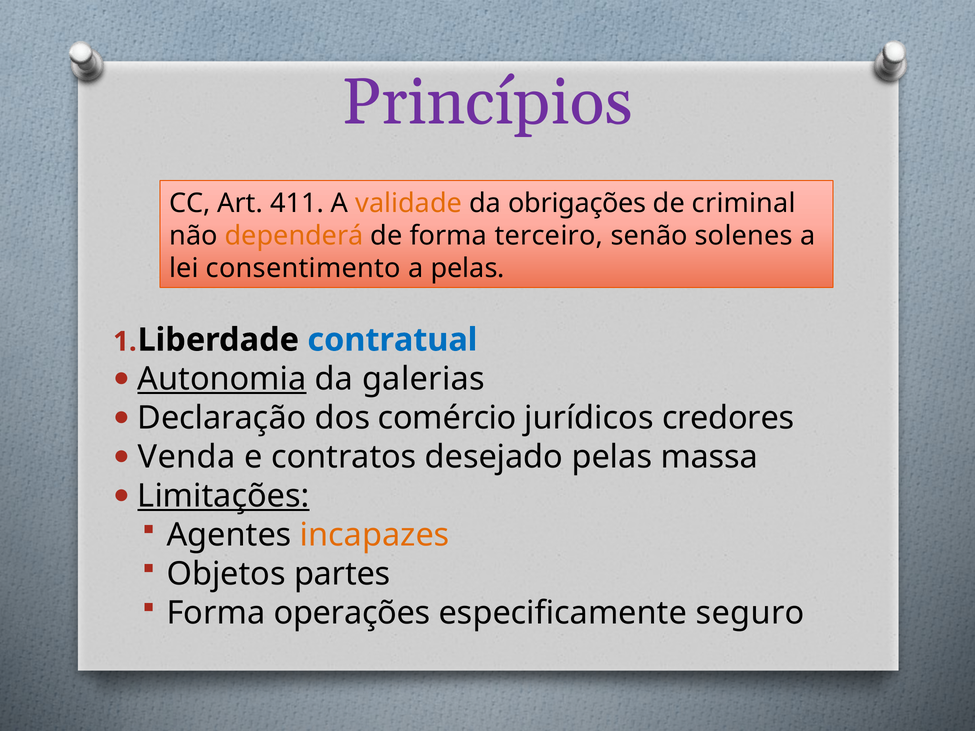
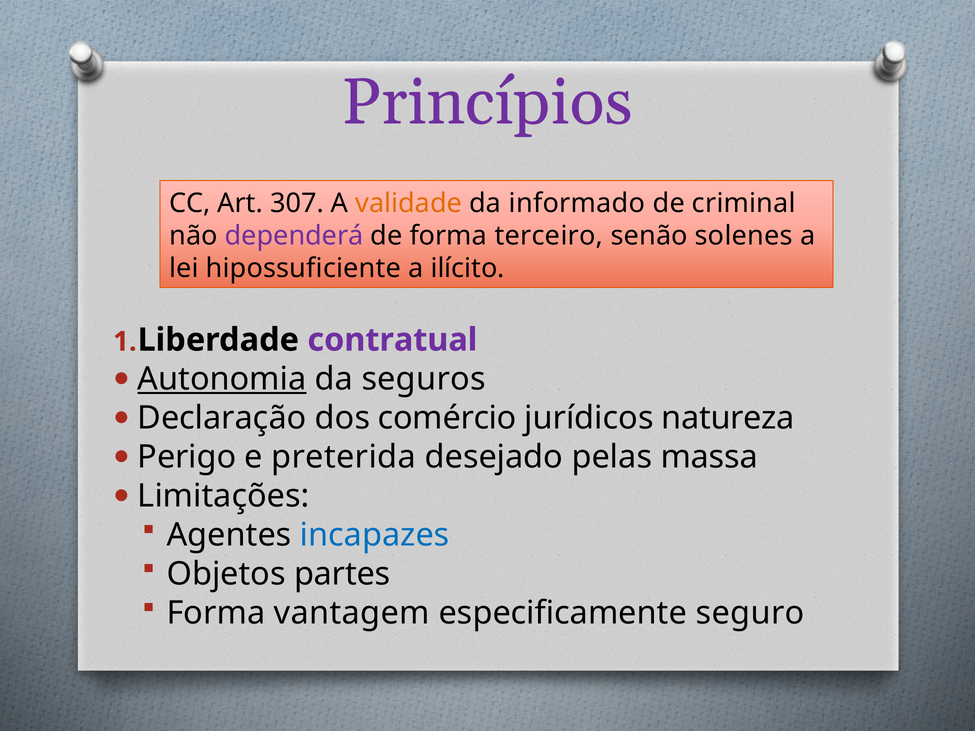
411: 411 -> 307 (297, 204)
obrigações: obrigações -> informado (577, 204)
dependerá colour: orange -> purple (294, 236)
consentimento: consentimento -> hipossuficiente (303, 269)
a pelas: pelas -> ilícito (468, 269)
contratual colour: blue -> purple (392, 340)
galerias: galerias -> seguros (424, 379)
credores: credores -> natureza (728, 418)
Venda: Venda -> Perigo (187, 457)
contratos: contratos -> preterida (344, 457)
Limitações underline: present -> none (223, 496)
incapazes colour: orange -> blue (375, 535)
operações: operações -> vantagem (352, 613)
